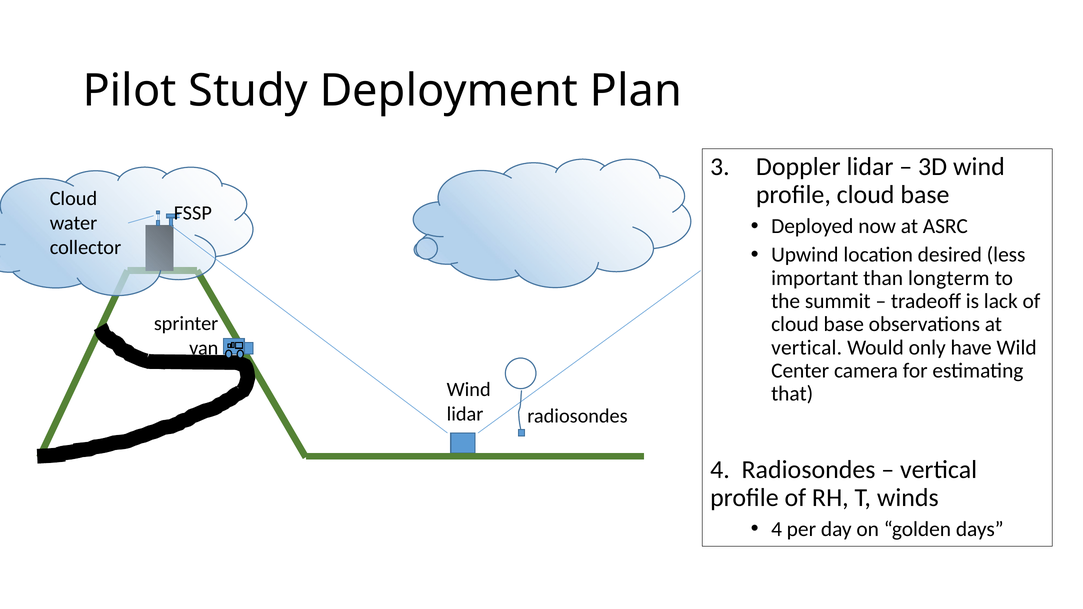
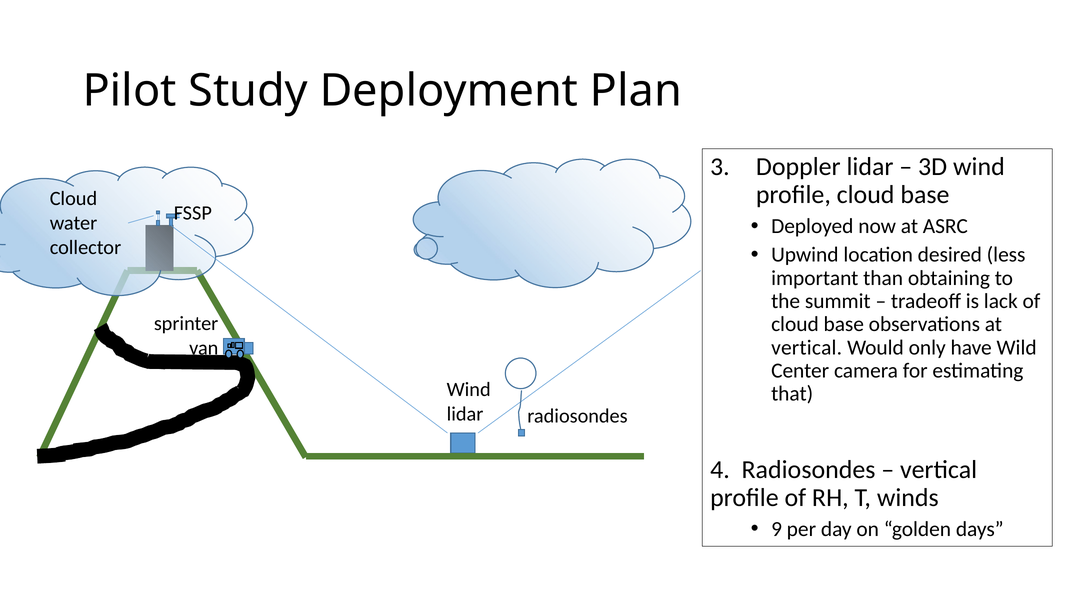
longterm: longterm -> obtaining (949, 278)
4: 4 -> 9 (777, 529)
